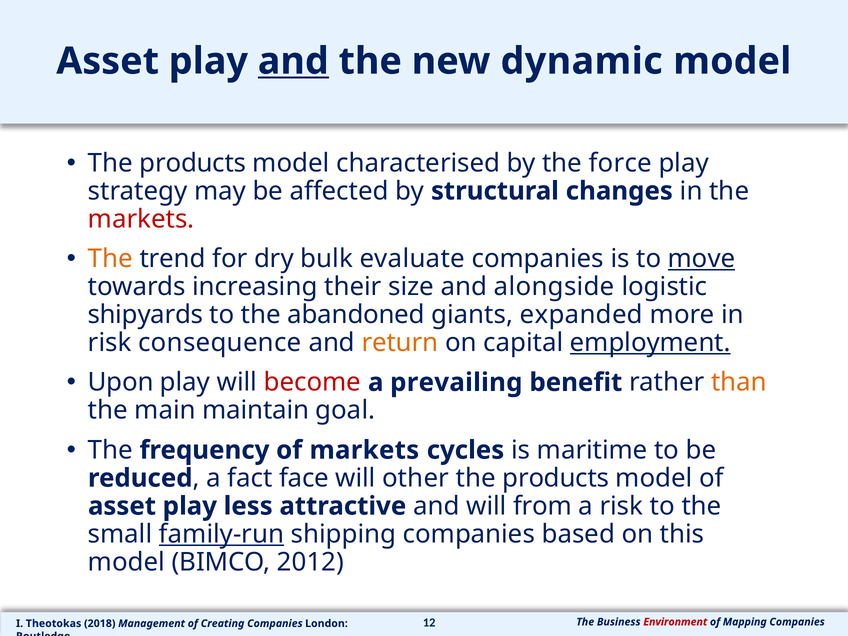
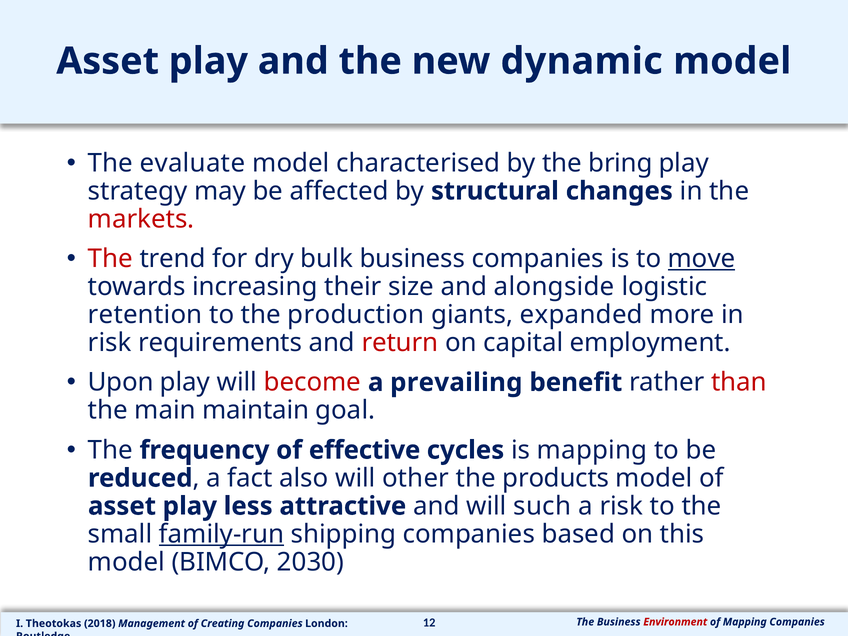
and underline: present -> none (293, 61)
products: products -> evaluate (193, 163)
force: force -> bring (620, 163)
The colour: orange -> red (110, 259)
bulk evaluate: evaluate -> business (412, 259)
shipyards: shipyards -> retention (145, 315)
abandoned: abandoned -> production (356, 315)
consequence: consequence -> requirements (220, 343)
return colour: orange -> red (400, 343)
employment underline: present -> none (650, 343)
than colour: orange -> red (739, 382)
of markets: markets -> effective (365, 450)
is maritime: maritime -> mapping (592, 450)
face: face -> also (304, 478)
from: from -> such (542, 506)
2012: 2012 -> 2030 (310, 562)
